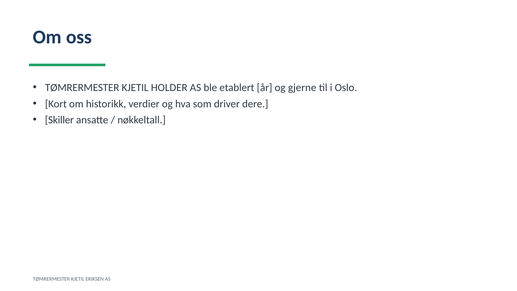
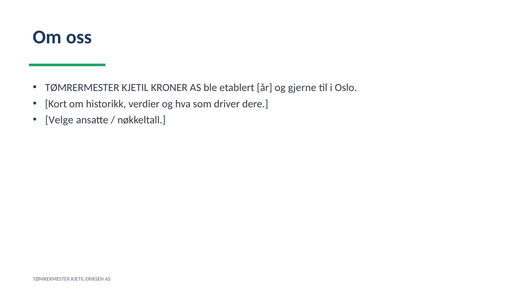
HOLDER: HOLDER -> KRONER (169, 88)
Skiller: Skiller -> Velge (59, 120)
